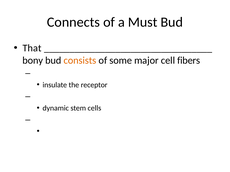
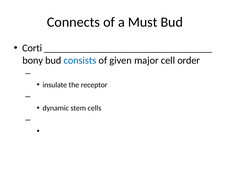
That: That -> Corti (32, 48)
consists colour: orange -> blue (80, 61)
some: some -> given (121, 61)
fibers: fibers -> order (189, 61)
